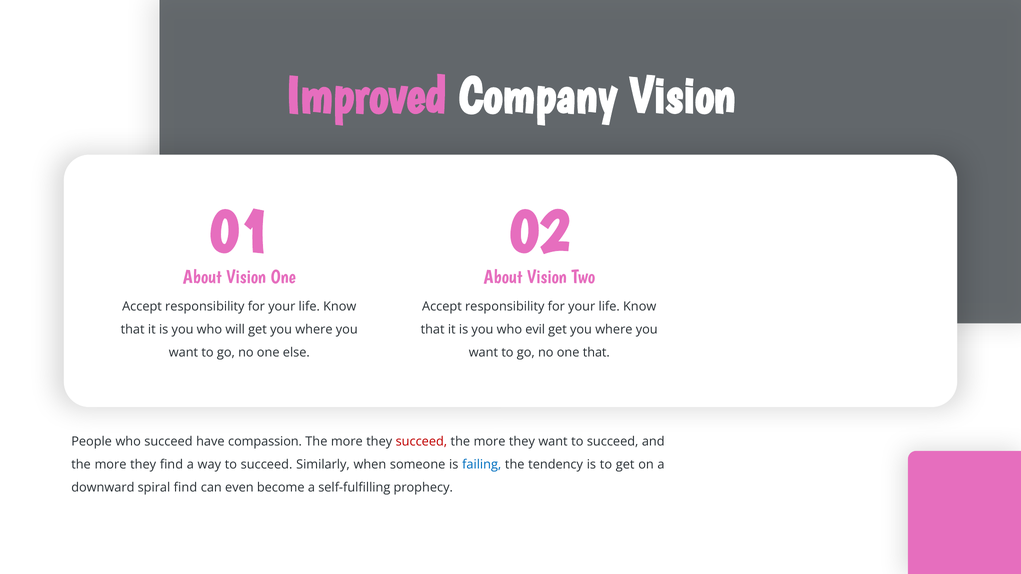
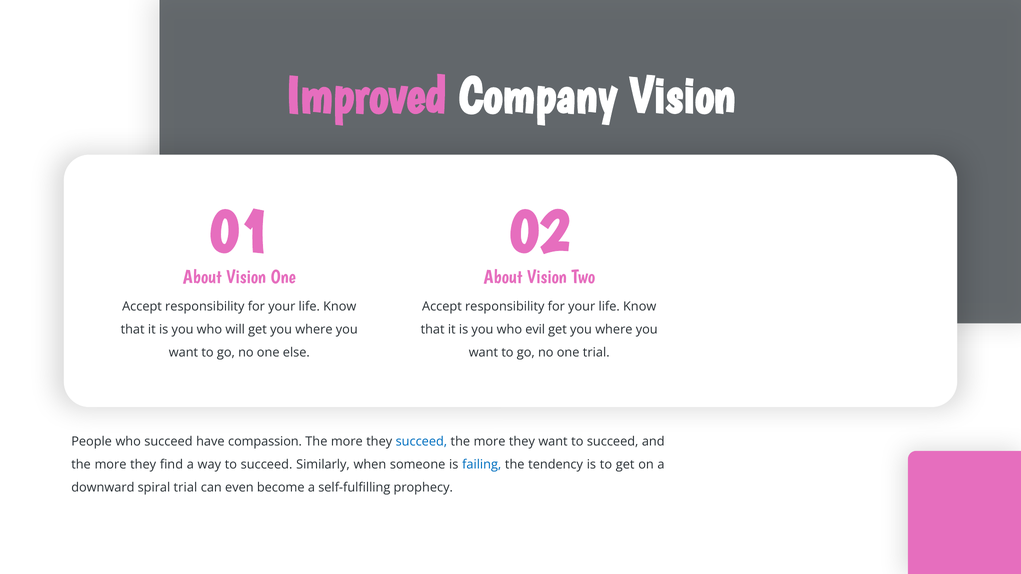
one that: that -> trial (596, 353)
succeed colour: red -> blue (421, 442)
spiral find: find -> trial (185, 488)
